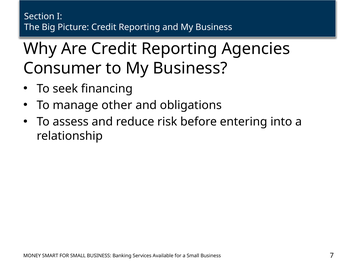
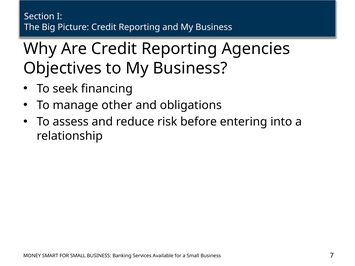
Consumer: Consumer -> Objectives (62, 68)
